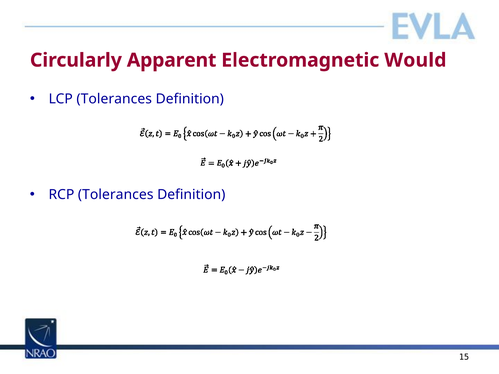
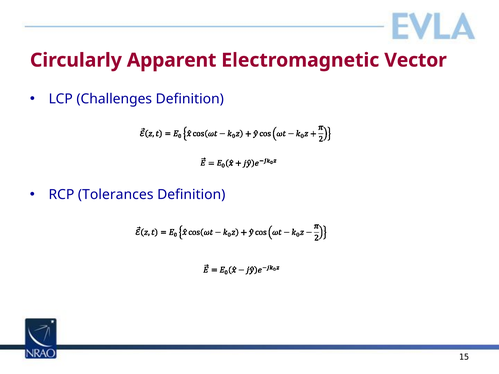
Would: Would -> Vector (416, 60)
LCP Tolerances: Tolerances -> Challenges (114, 99)
